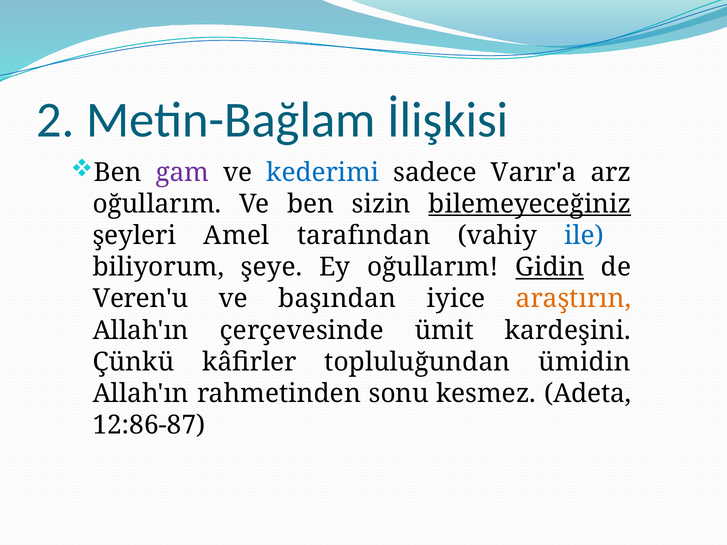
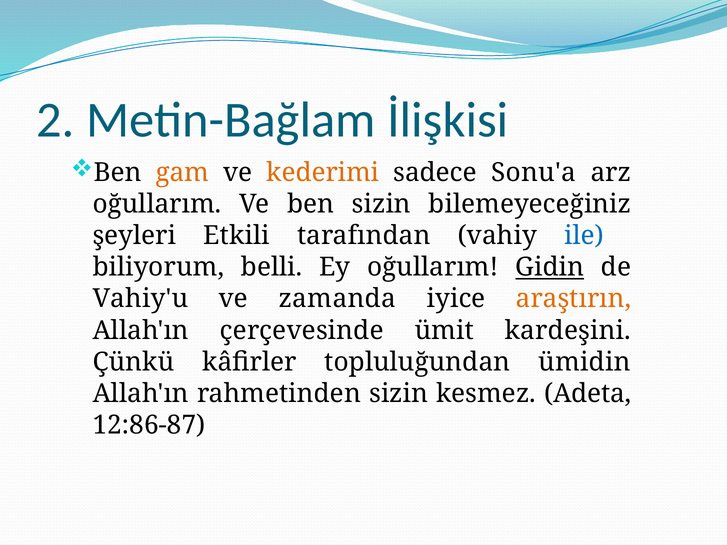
gam colour: purple -> orange (182, 173)
kederimi colour: blue -> orange (323, 173)
Varır'a: Varır'a -> Sonu'a (534, 173)
bilemeyeceğiniz underline: present -> none (530, 204)
Amel: Amel -> Etkili (237, 236)
şeye: şeye -> belli (272, 267)
Veren'u: Veren'u -> Vahiy'u (140, 299)
başından: başından -> zamanda (337, 299)
rahmetinden sonu: sonu -> sizin (399, 394)
